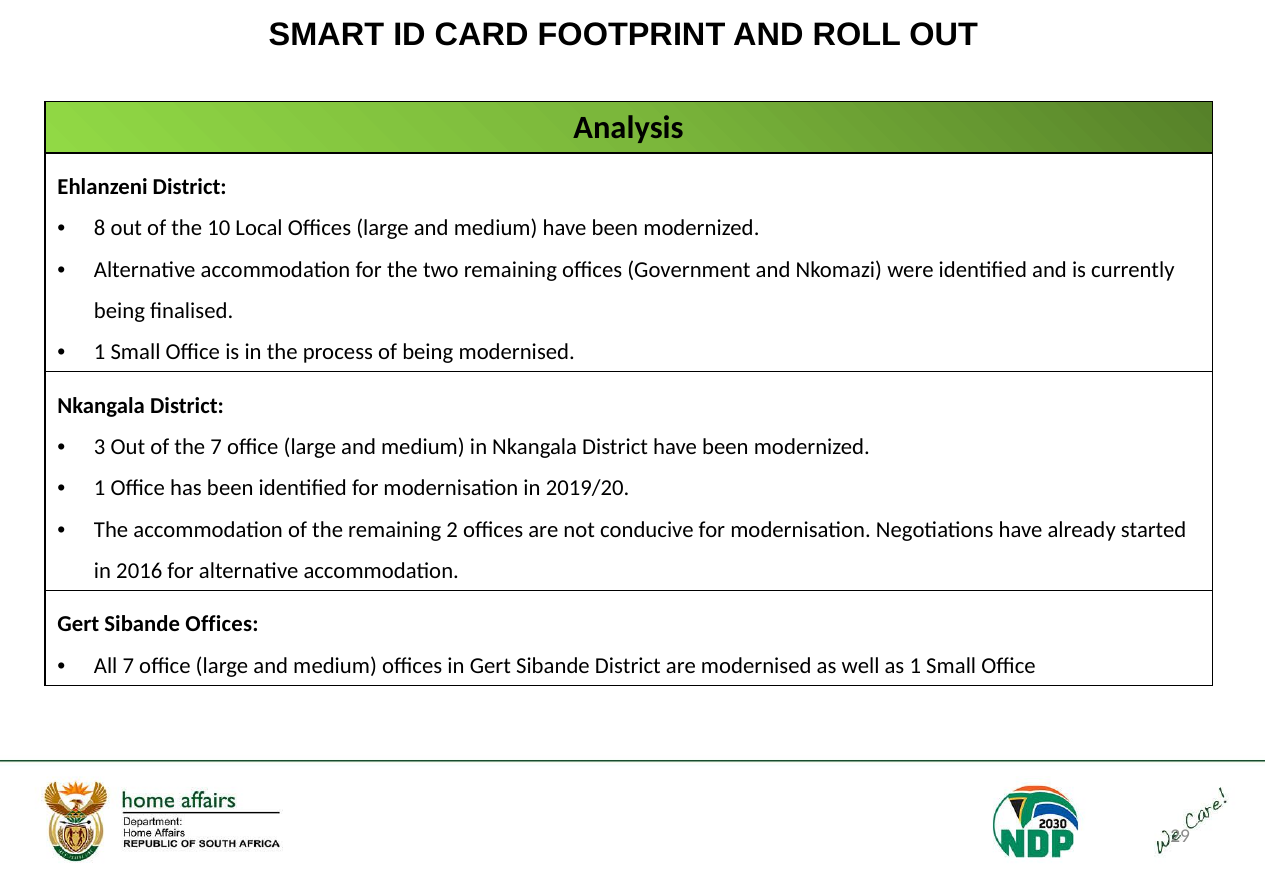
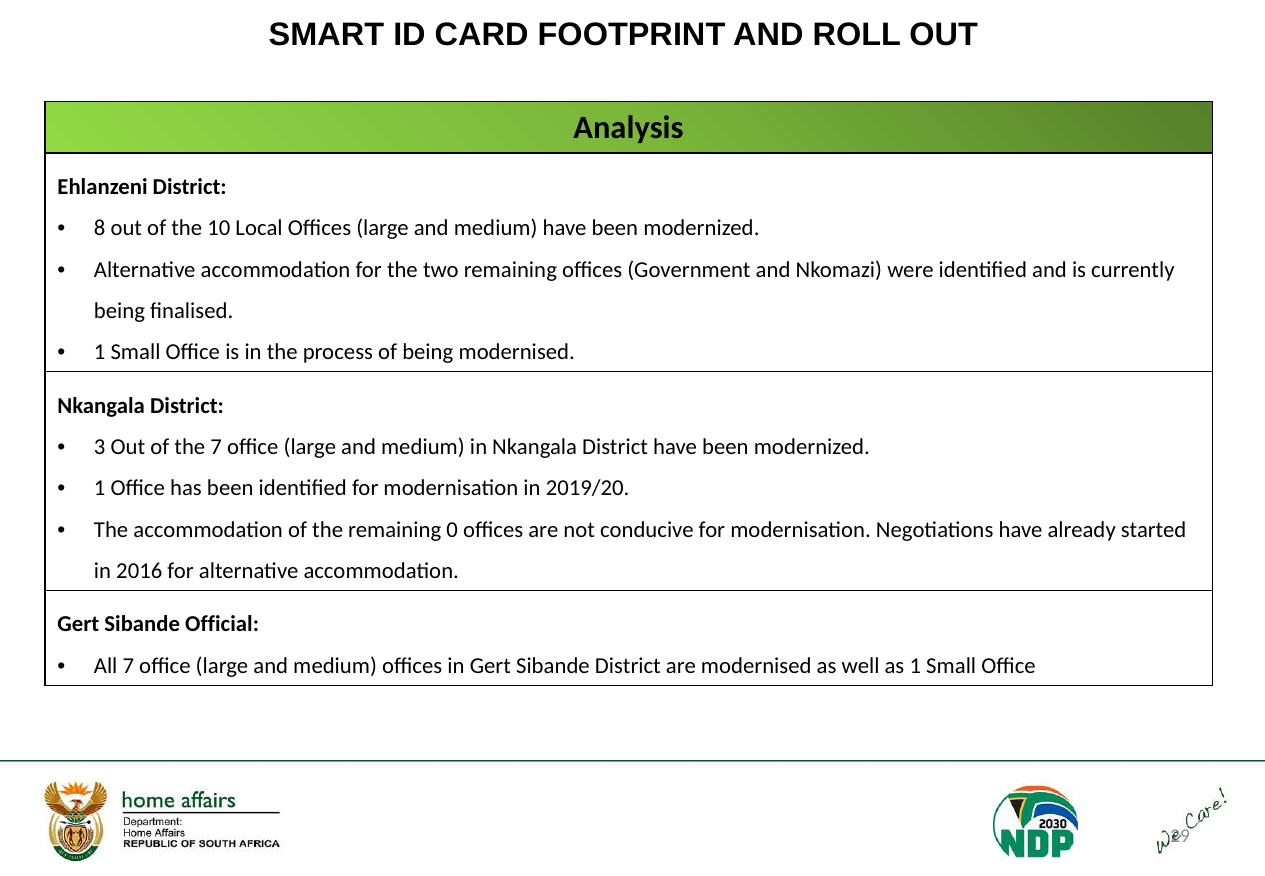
2: 2 -> 0 (452, 530)
Sibande Offices: Offices -> Official (222, 624)
